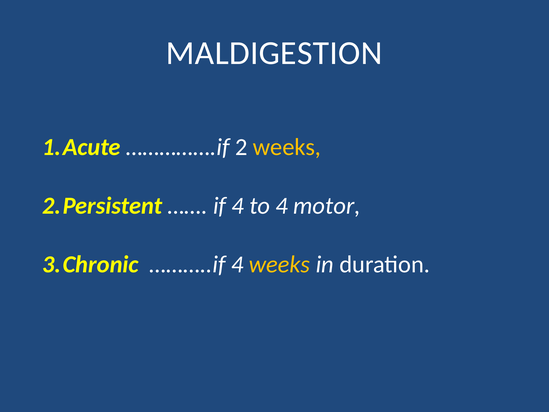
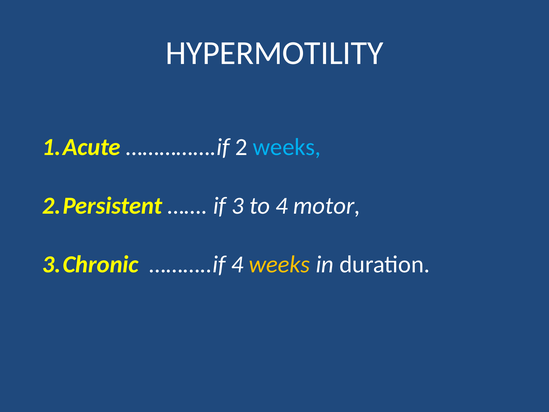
MALDIGESTION: MALDIGESTION -> HYPERMOTILITY (274, 53)
weeks colour: yellow -> light blue (287, 147)
if 4: 4 -> 3 (238, 206)
